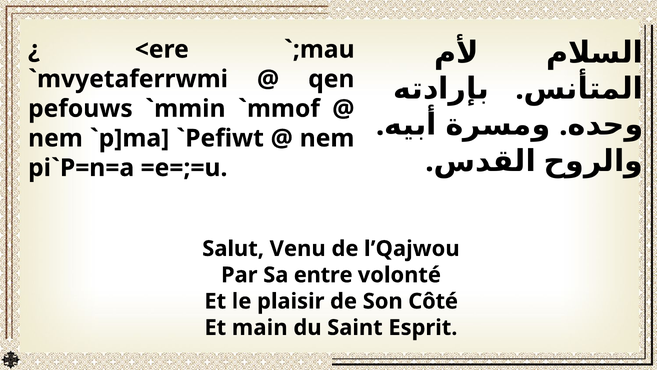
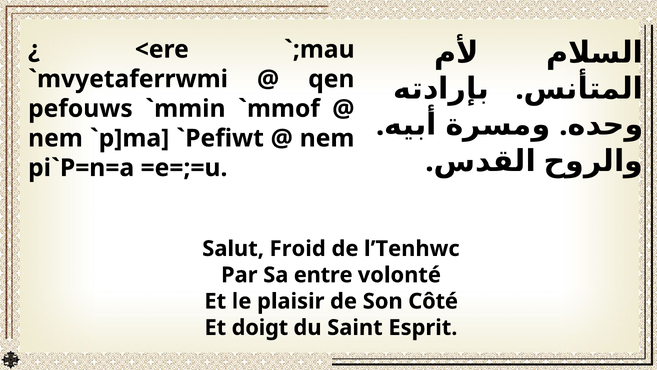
Venu: Venu -> Froid (298, 248)
l’Qajwou: l’Qajwou -> l’Tenhwc (412, 248)
main: main -> doigt (260, 327)
